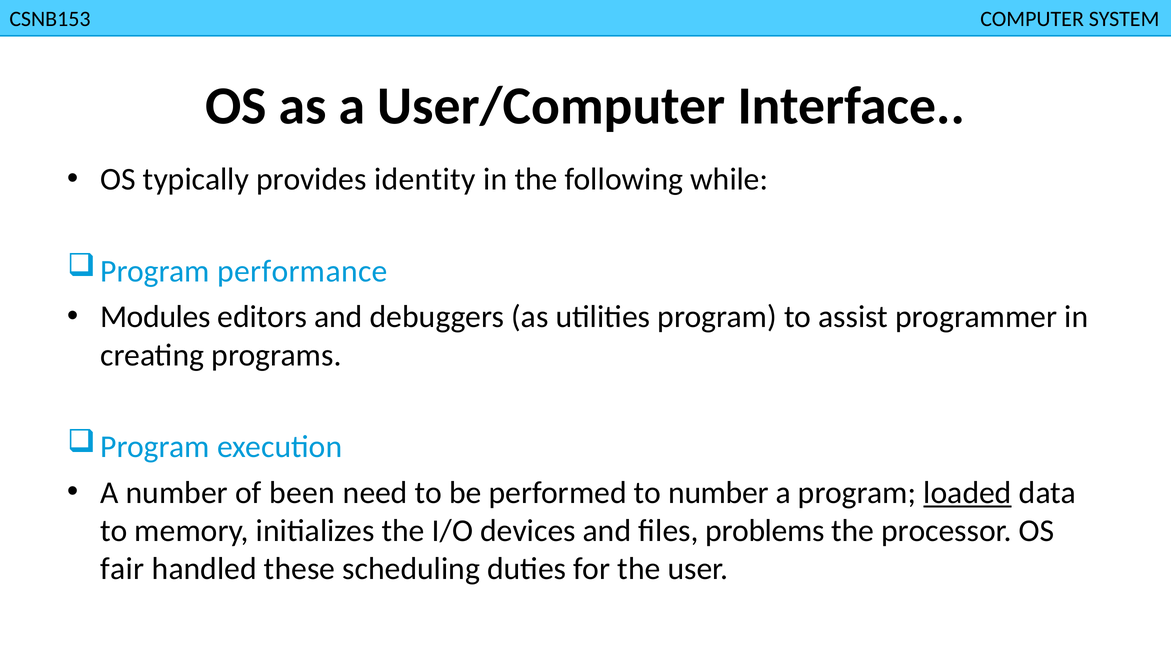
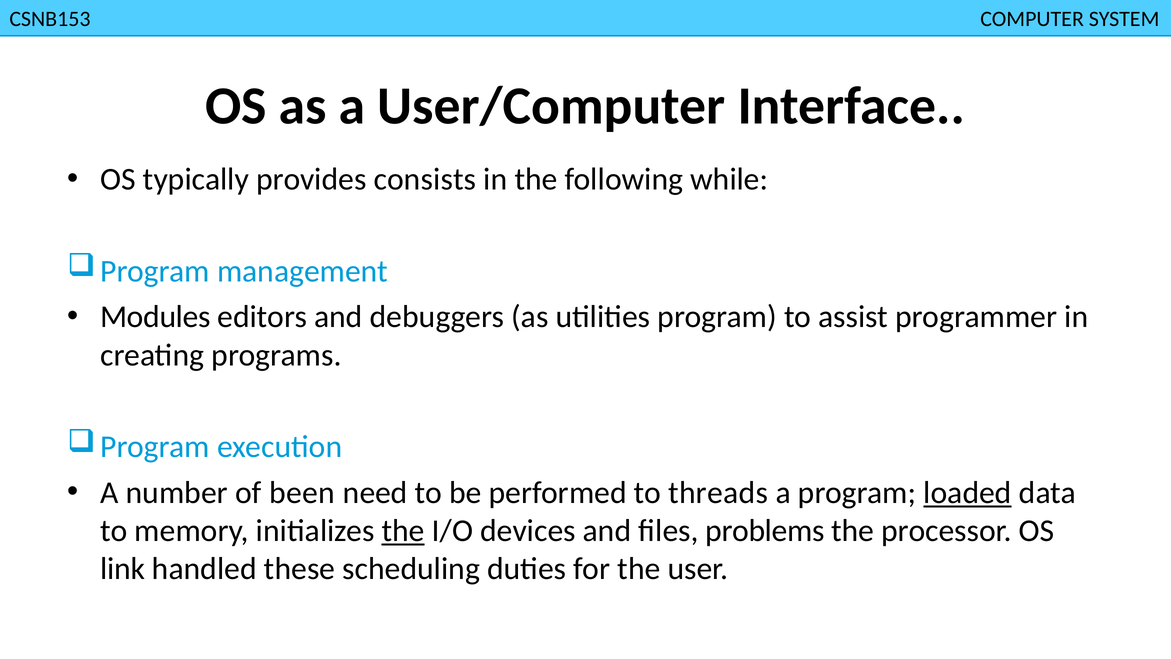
identity: identity -> consists (425, 179)
performance: performance -> management (302, 271)
to number: number -> threads (718, 492)
the underline: none -> present (403, 530)
fair: fair -> link (123, 569)
